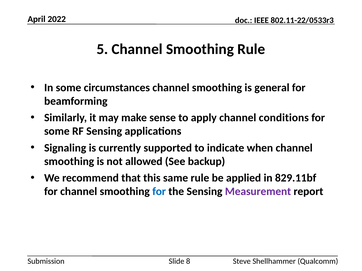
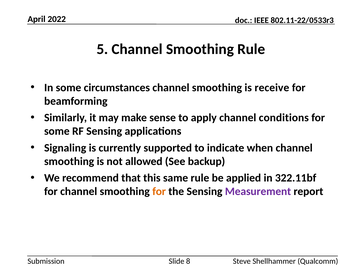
general: general -> receive (272, 88)
829.11bf: 829.11bf -> 322.11bf (296, 178)
for colour: blue -> orange (159, 192)
